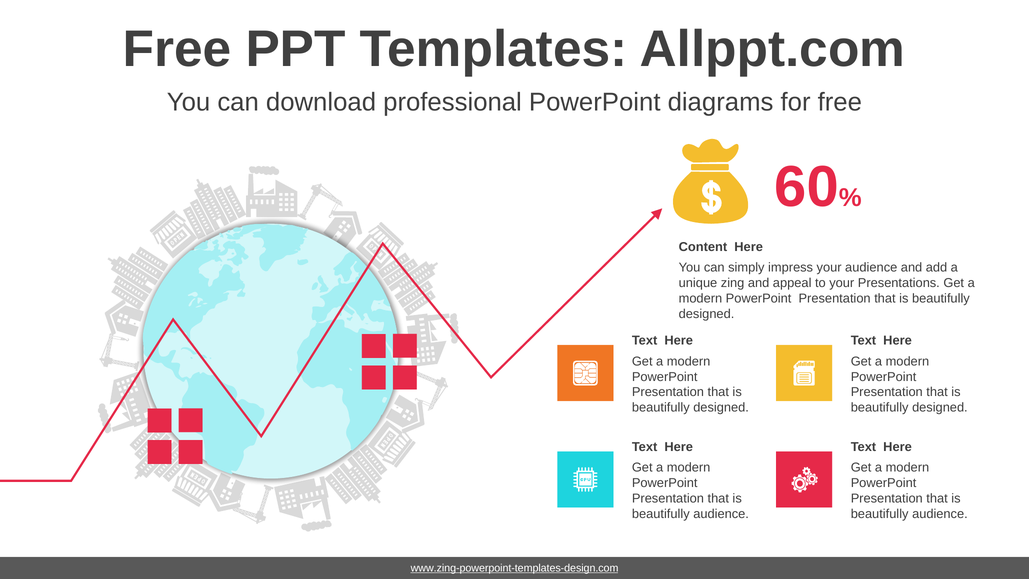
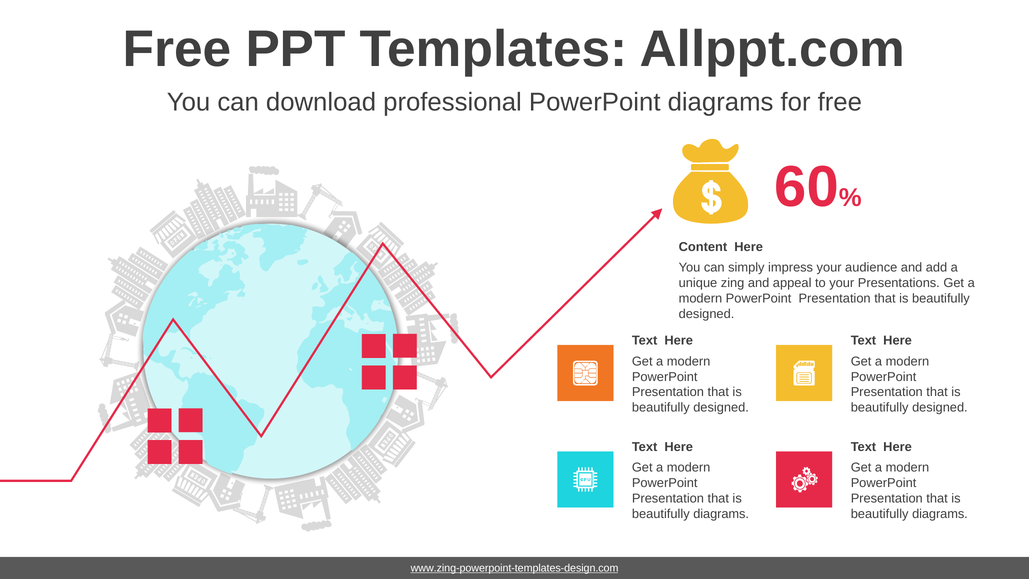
audience: audience -> diagrams (721, 514)
audience: audience -> diagrams (940, 514)
